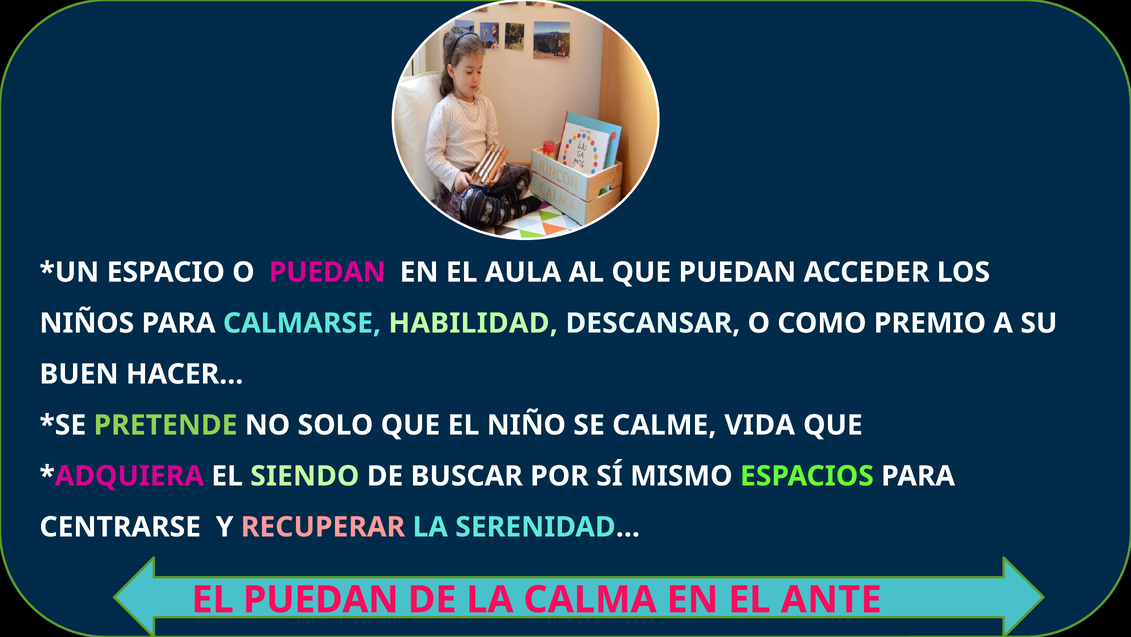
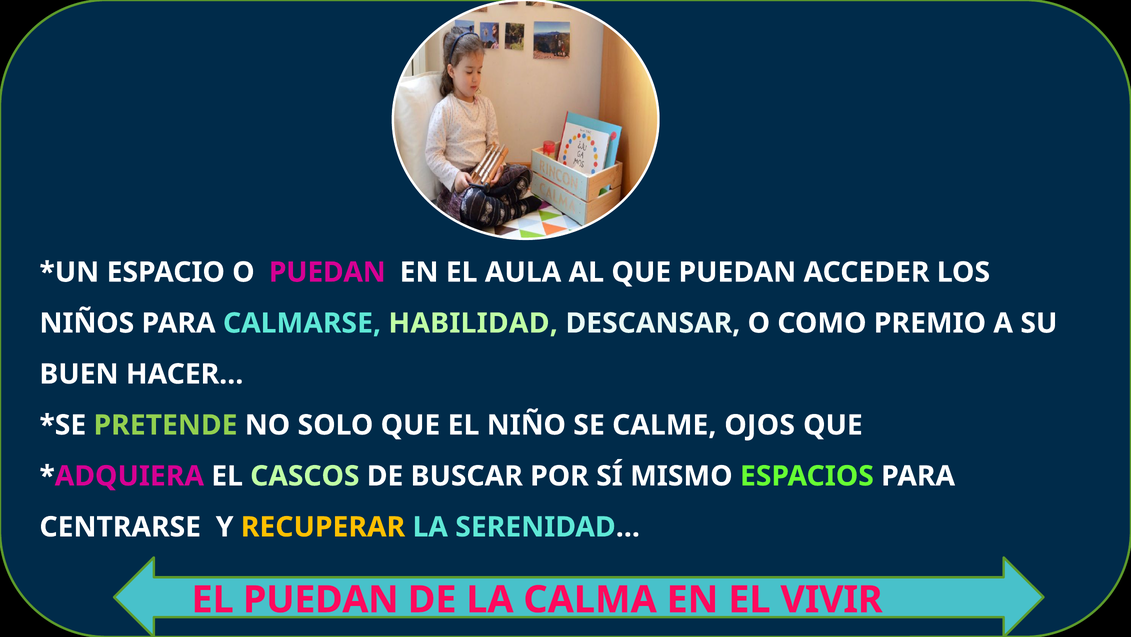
VIDA: VIDA -> OJOS (760, 425)
SIENDO: SIENDO -> CASCOS (305, 476)
RECUPERAR colour: pink -> yellow (323, 527)
ANTE: ANTE -> VIVIR (832, 600)
